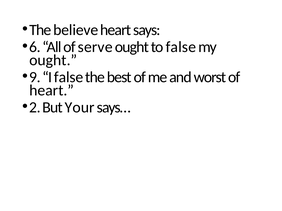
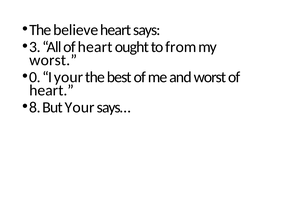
6: 6 -> 3 (35, 47)
All of serve: serve -> heart (95, 47)
to false: false -> from (181, 47)
ought: ought -> worst (53, 60)
9: 9 -> 0 (35, 77)
I false: false -> your (69, 77)
2: 2 -> 8 (35, 108)
